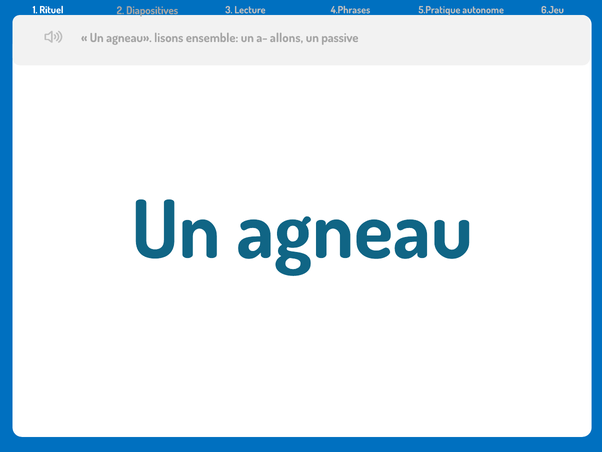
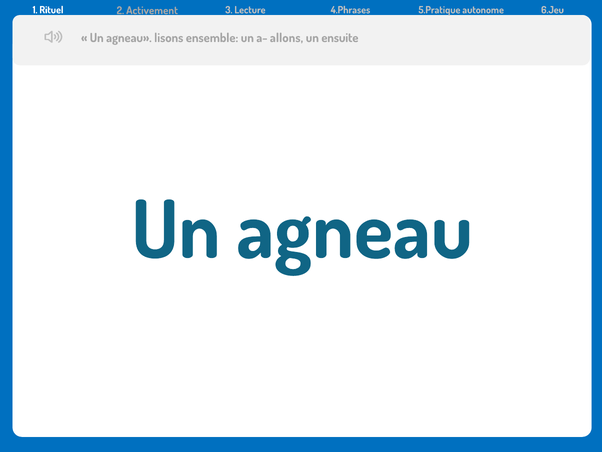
Diapositives: Diapositives -> Activement (152, 11)
passive: passive -> ensuite (340, 38)
